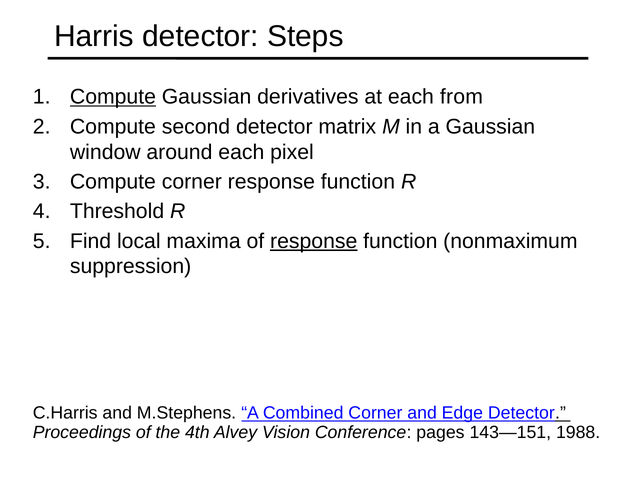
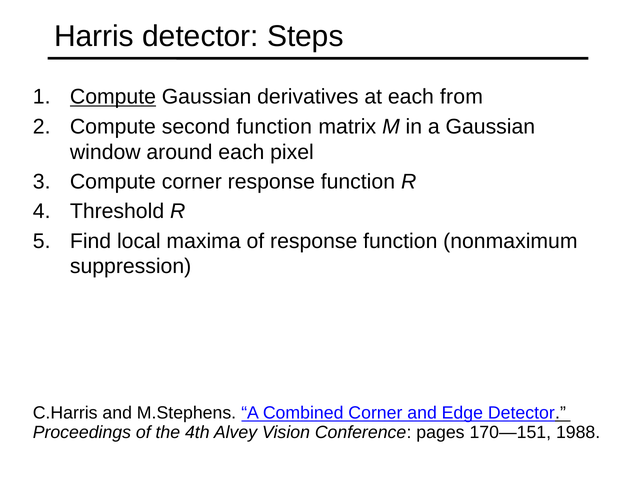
second detector: detector -> function (274, 127)
response underline: present -> none (314, 241)
143—151: 143—151 -> 170—151 (510, 432)
